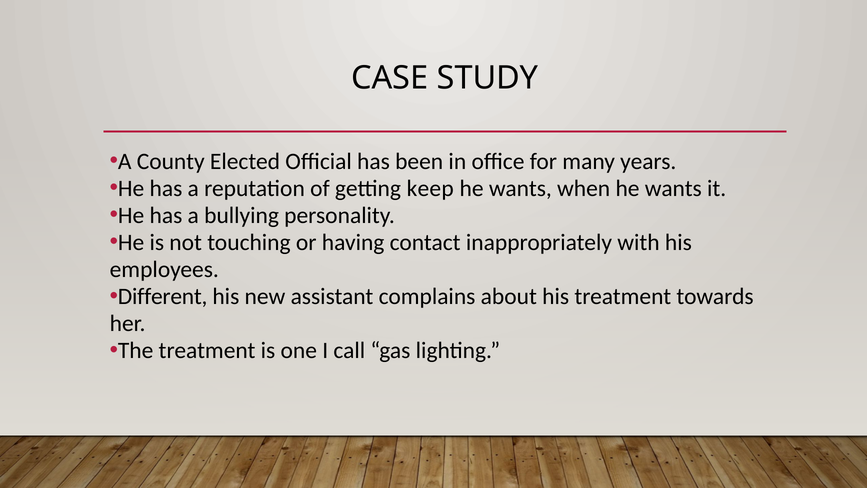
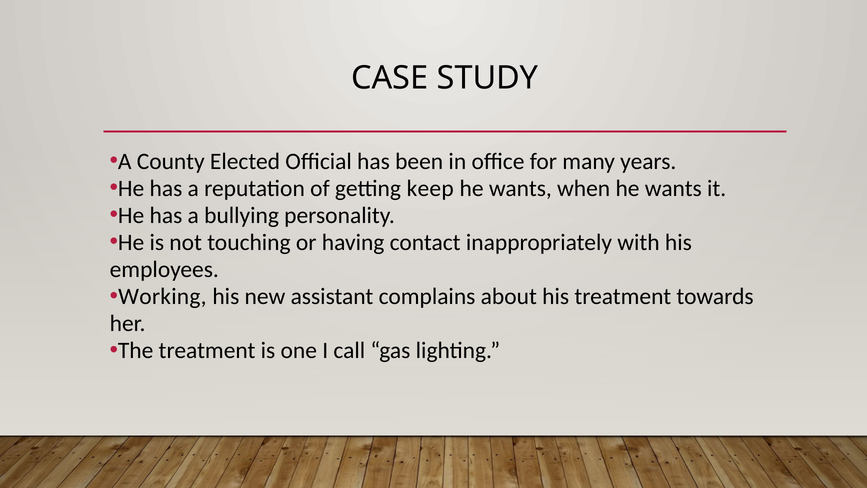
Different: Different -> Working (162, 296)
